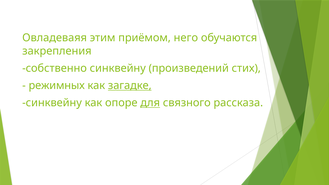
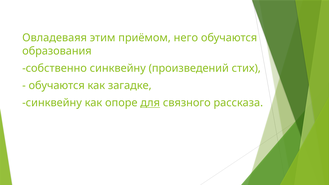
закрепления: закрепления -> образования (57, 51)
режимных: режимных -> обучаются (57, 86)
загадке underline: present -> none (130, 86)
